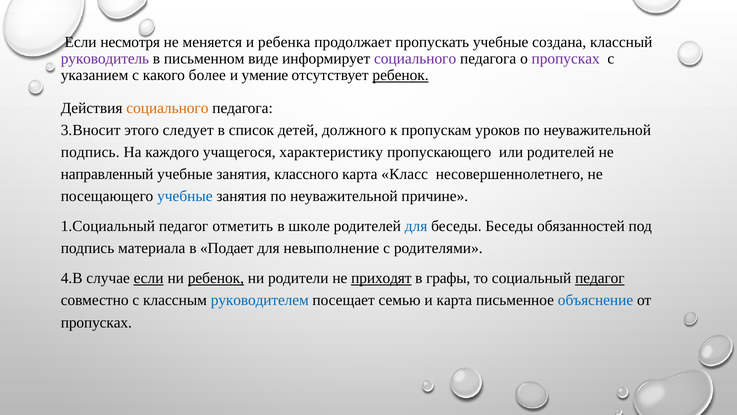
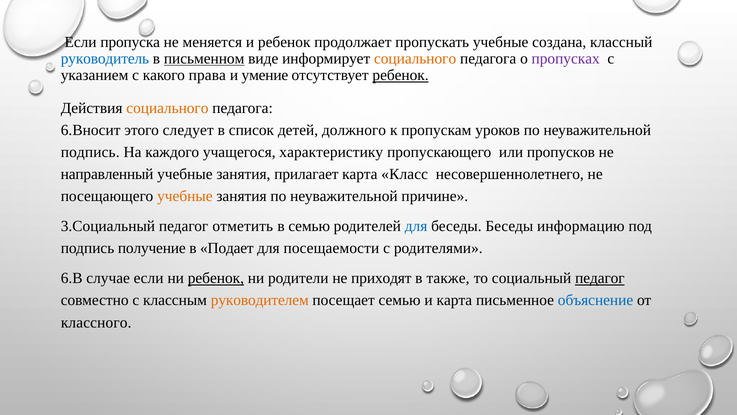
несмотря: несмотря -> пропуска (130, 42)
и ребенка: ребенка -> ребенок (284, 42)
руководитель colour: purple -> blue (105, 59)
письменном underline: none -> present (204, 59)
социального colour: purple -> orange (415, 59)
более: более -> права (207, 75)
3.Вносит: 3.Вносит -> 6.Вносит (91, 130)
или родителей: родителей -> пропусков (561, 152)
классного: классного -> прилагает (306, 174)
учебные colour: blue -> orange (185, 196)
1.Социальный: 1.Социальный -> 3.Социальный (108, 226)
в школе: школе -> семью (309, 226)
обязанностей: обязанностей -> информацию (581, 226)
материала: материала -> получение (152, 248)
невыполнение: невыполнение -> посещаемости (331, 248)
4.В: 4.В -> 6.В (72, 278)
если underline: present -> none (149, 278)
приходят underline: present -> none (381, 278)
графы: графы -> также (448, 278)
руководителем colour: blue -> orange (260, 300)
пропусках: пропусках -> классного (96, 322)
